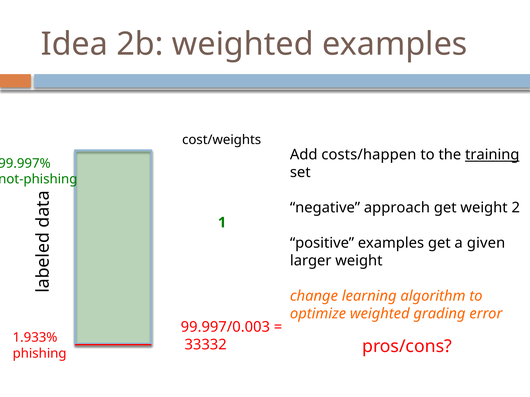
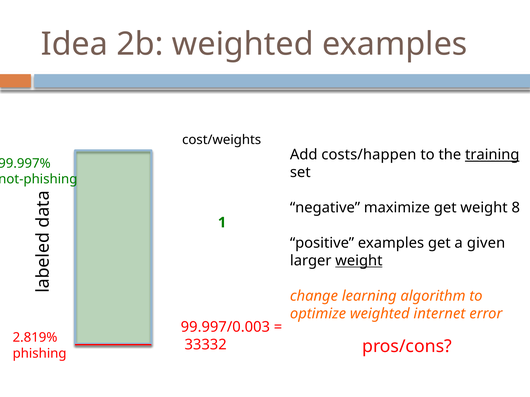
approach: approach -> maximize (397, 208)
2: 2 -> 8 (516, 208)
weight underline: none -> present (359, 261)
grading: grading -> internet (439, 314)
1.933%: 1.933% -> 2.819% (35, 338)
